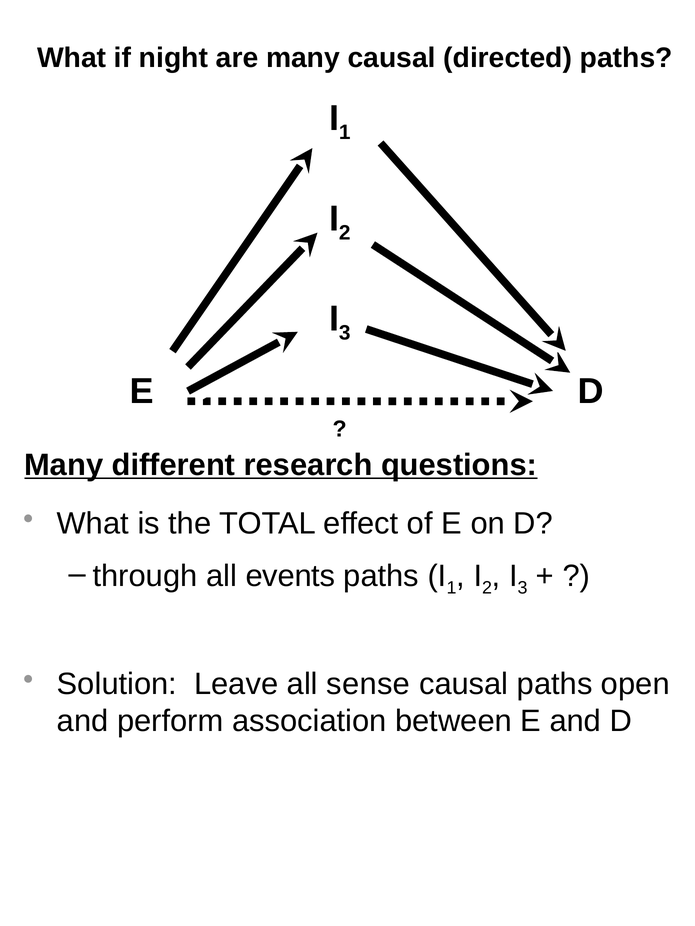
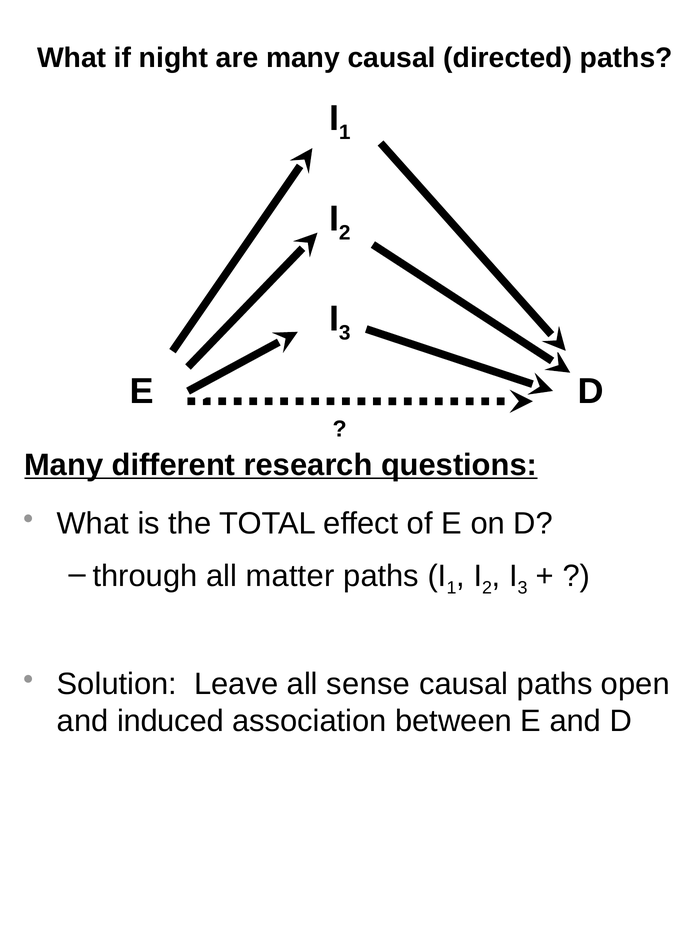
events: events -> matter (290, 576)
perform: perform -> induced (170, 722)
